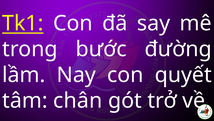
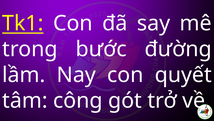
chân: chân -> công (78, 100)
